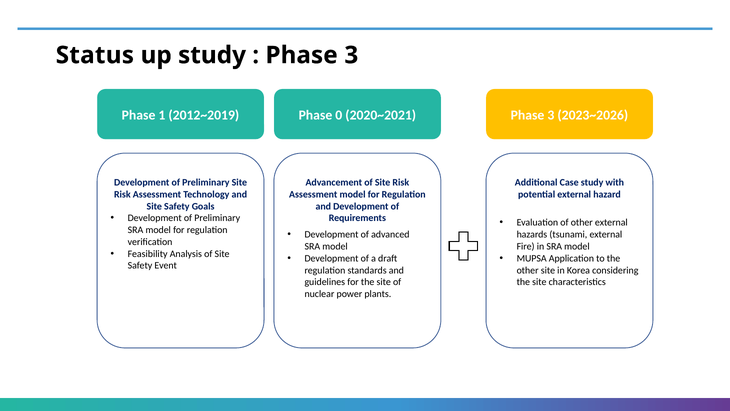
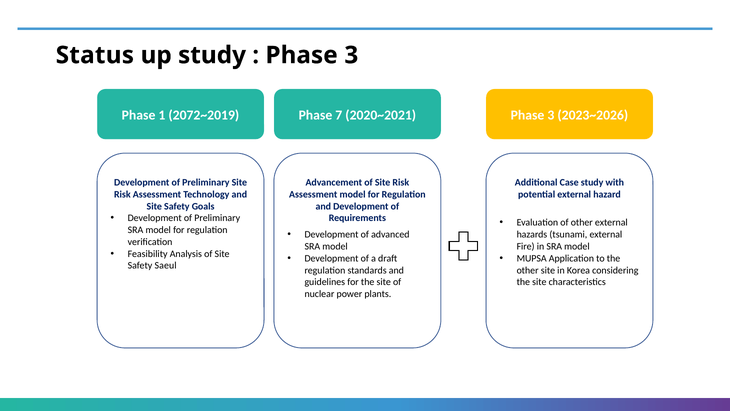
2012~2019: 2012~2019 -> 2072~2019 (204, 115)
0: 0 -> 7 (339, 115)
Event: Event -> Saeul (166, 265)
